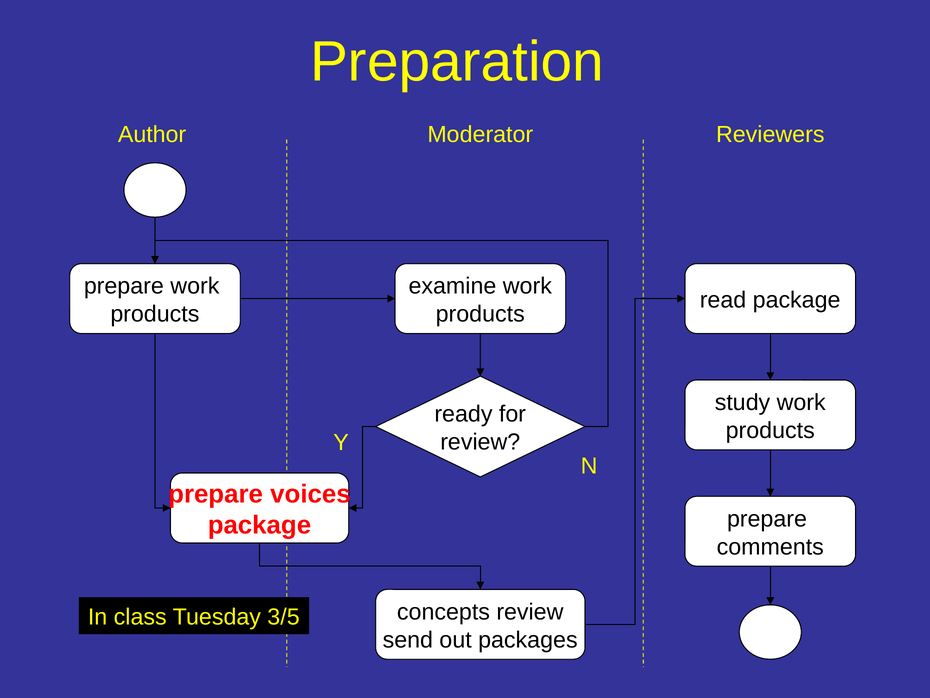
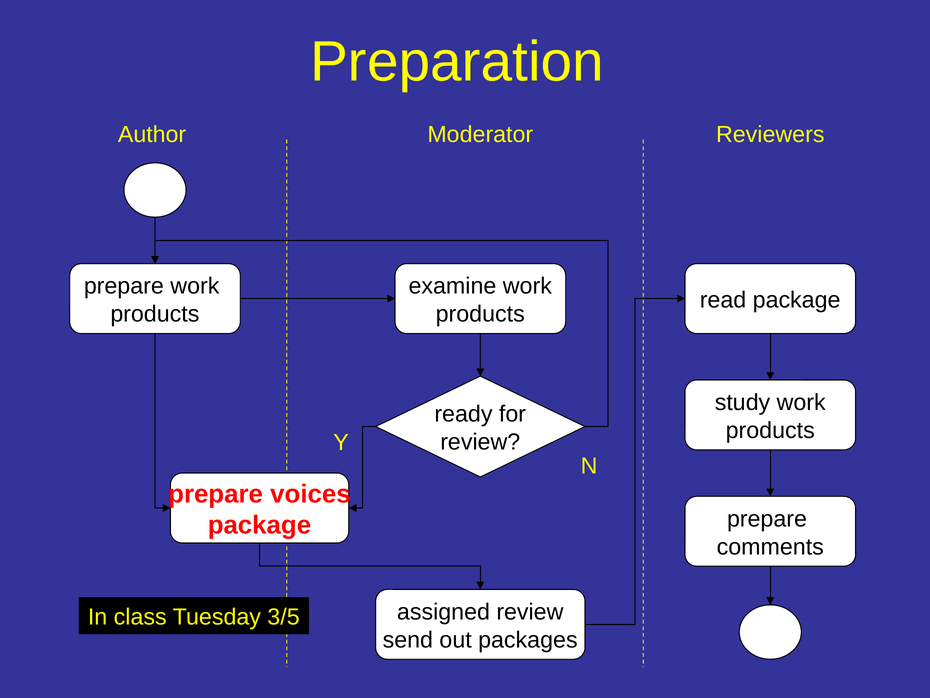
concepts: concepts -> assigned (443, 612)
